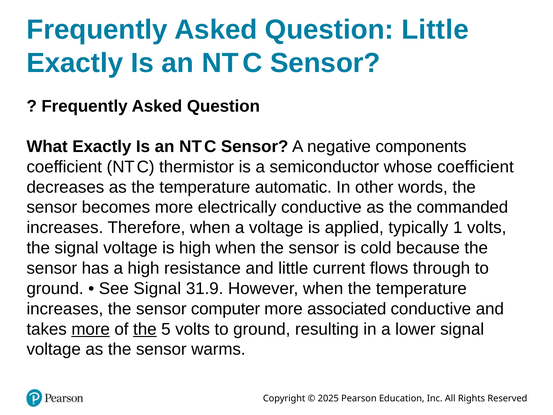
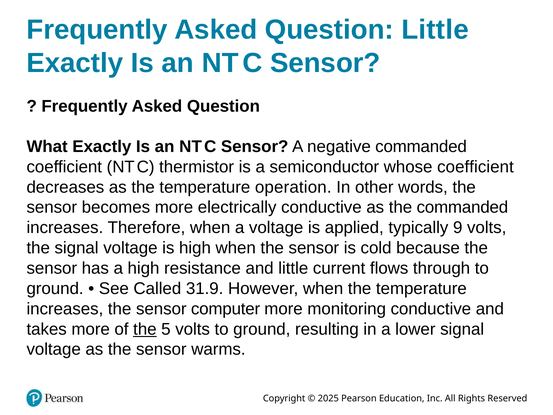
negative components: components -> commanded (421, 146)
automatic: automatic -> operation (293, 187)
1: 1 -> 9 (458, 228)
See Signal: Signal -> Called (157, 288)
associated: associated -> monitoring (347, 309)
more underline: present -> none (91, 329)
